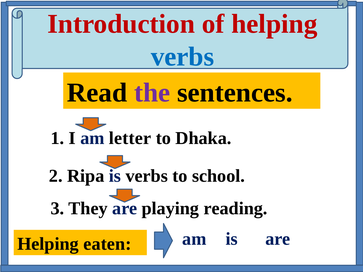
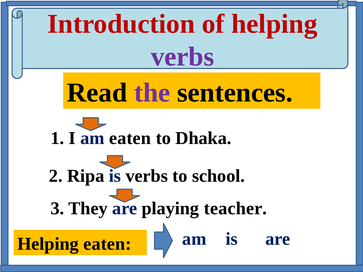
verbs colour: blue -> purple (182, 57)
am letter: letter -> eaten (130, 138)
reading: reading -> teacher (235, 209)
